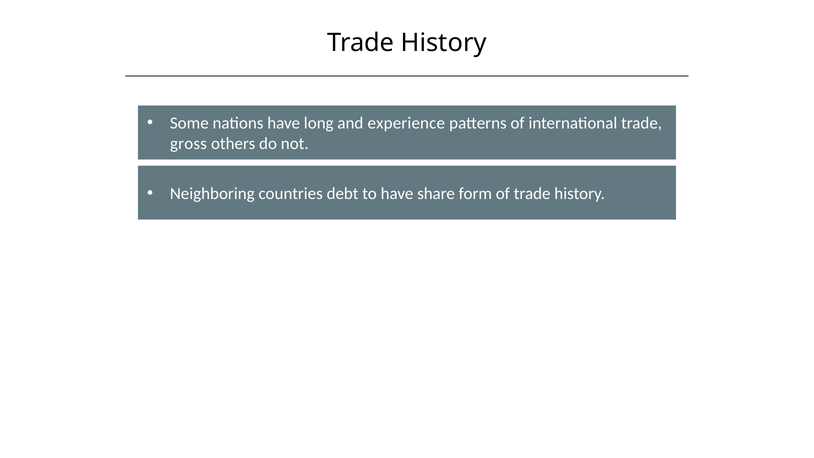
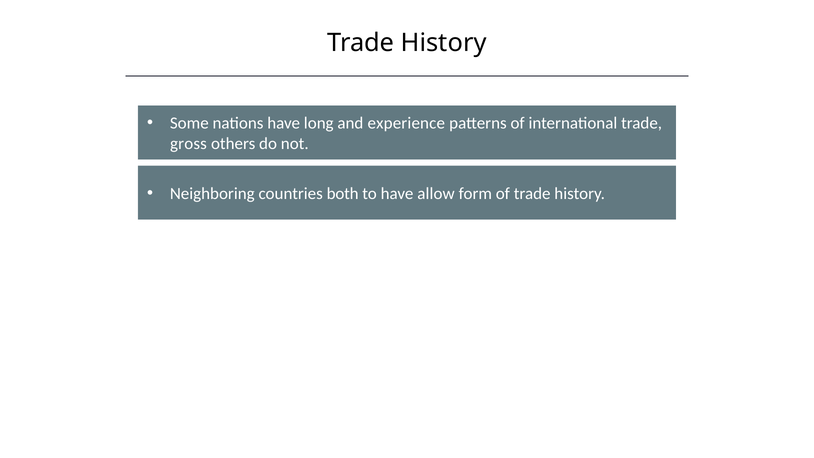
debt: debt -> both (343, 194)
share: share -> allow (436, 194)
